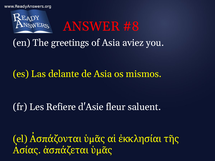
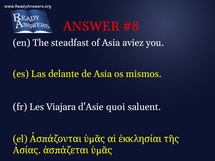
greetings: greetings -> steadfast (70, 43)
Refiere: Refiere -> Viajara (61, 107)
fleur: fleur -> quoi (116, 107)
